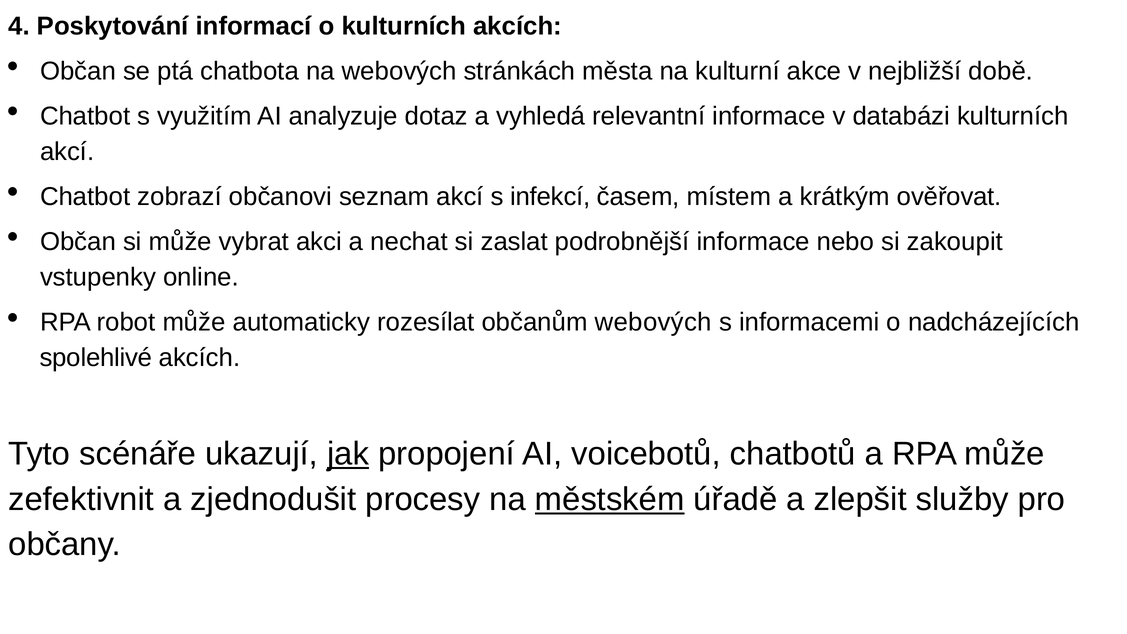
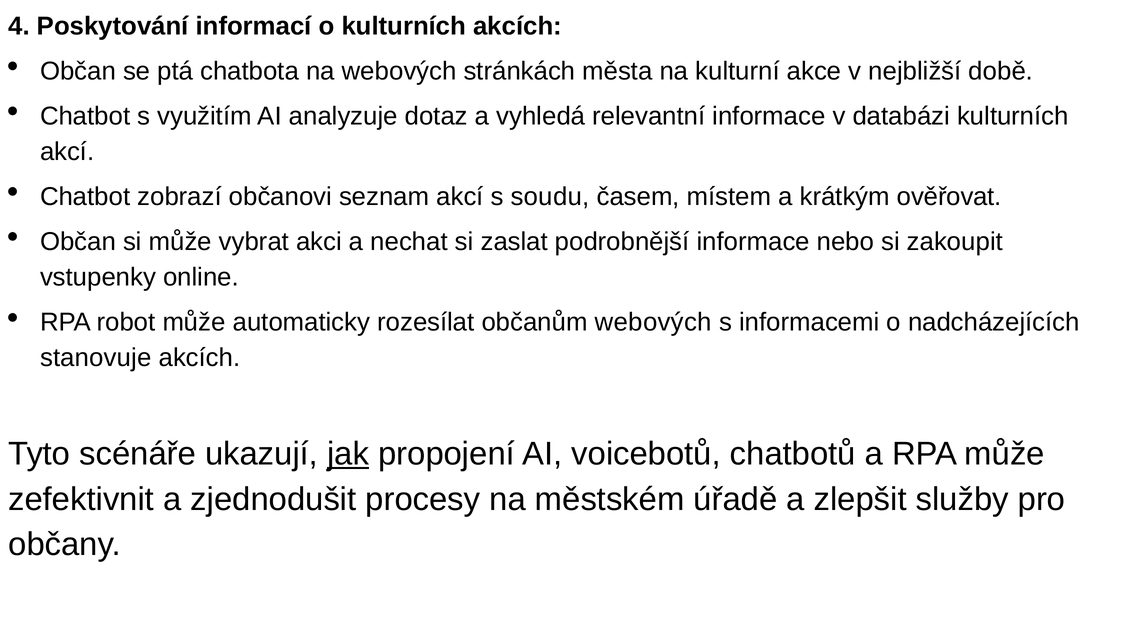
infekcí: infekcí -> soudu (550, 197)
spolehlivé: spolehlivé -> stanovuje (96, 358)
městském underline: present -> none (610, 499)
